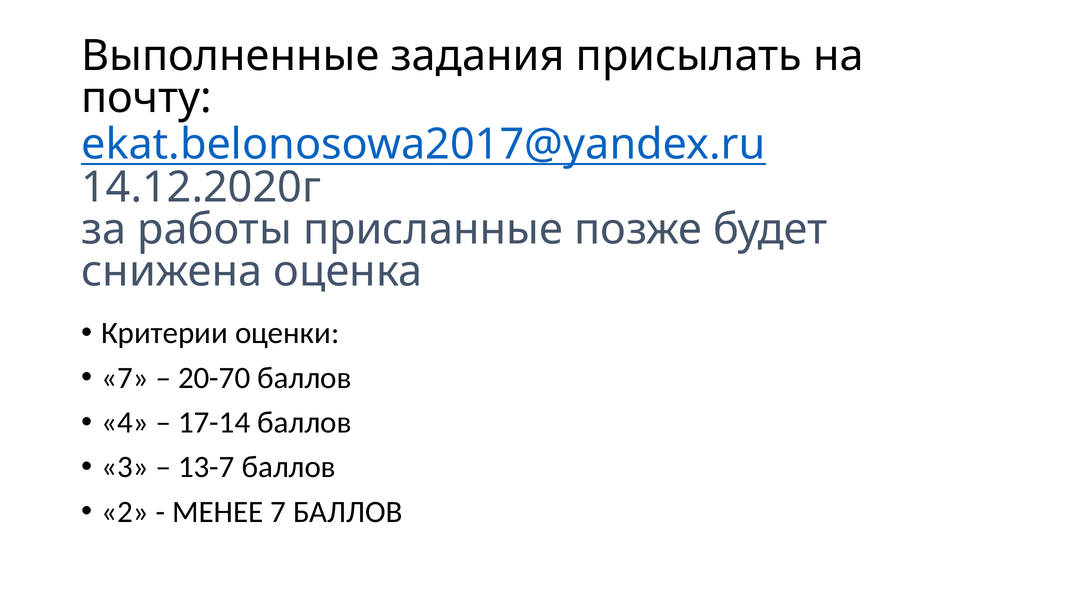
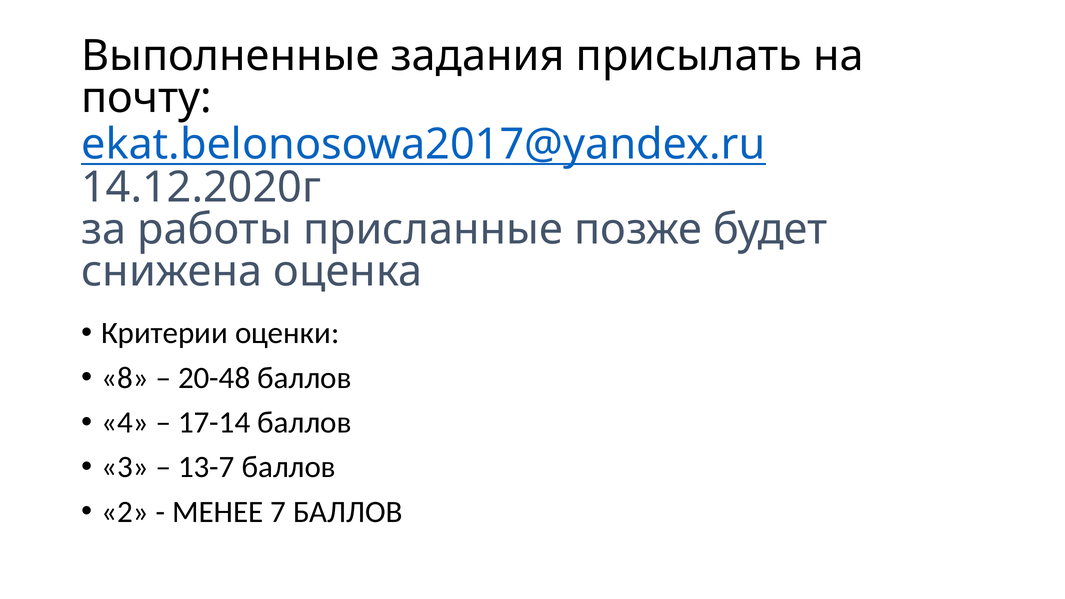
7: 7 -> 8 (125, 378)
20-70: 20-70 -> 20-48 (214, 378)
